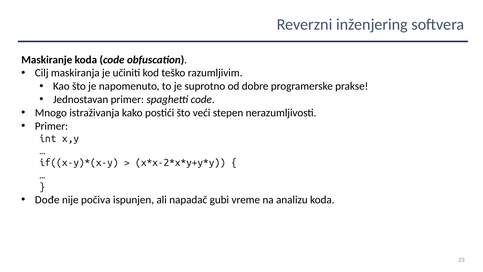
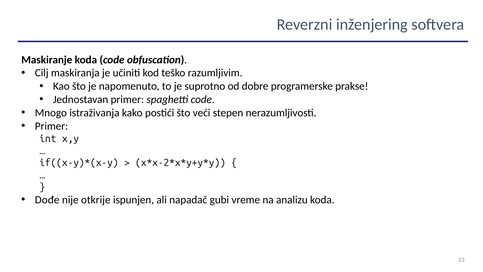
počiva: počiva -> otkrije (96, 200)
